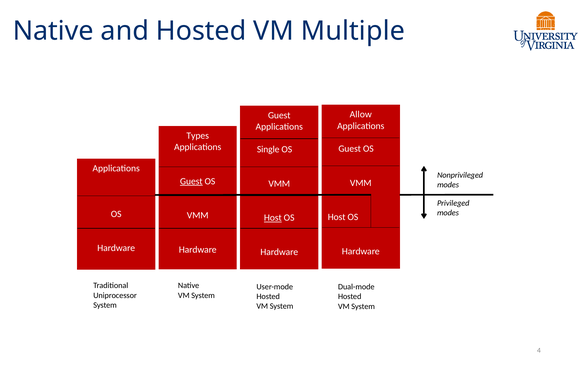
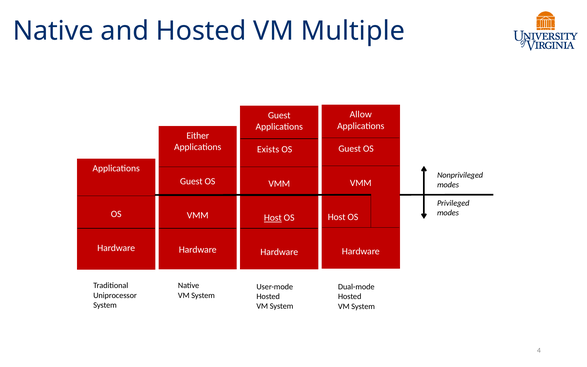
Types: Types -> Either (198, 136)
Single: Single -> Exists (268, 149)
Guest underline: present -> none (191, 181)
